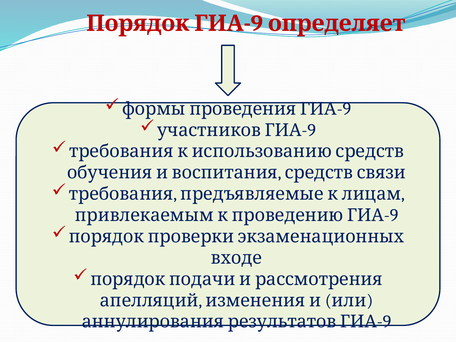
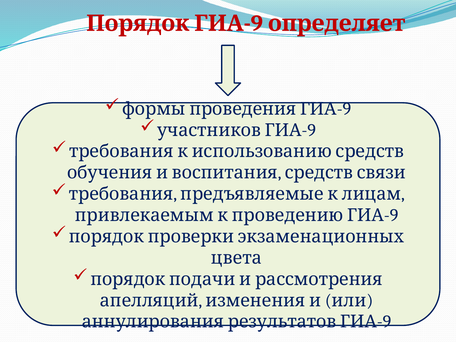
входе: входе -> цвета (236, 258)
